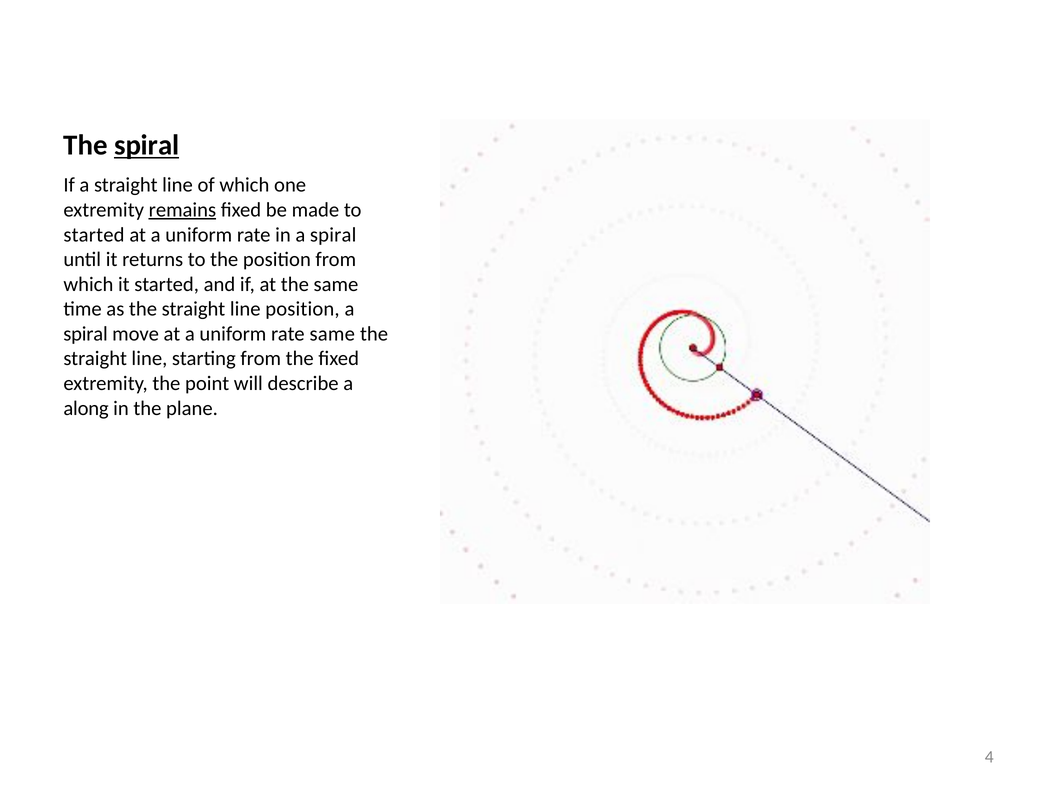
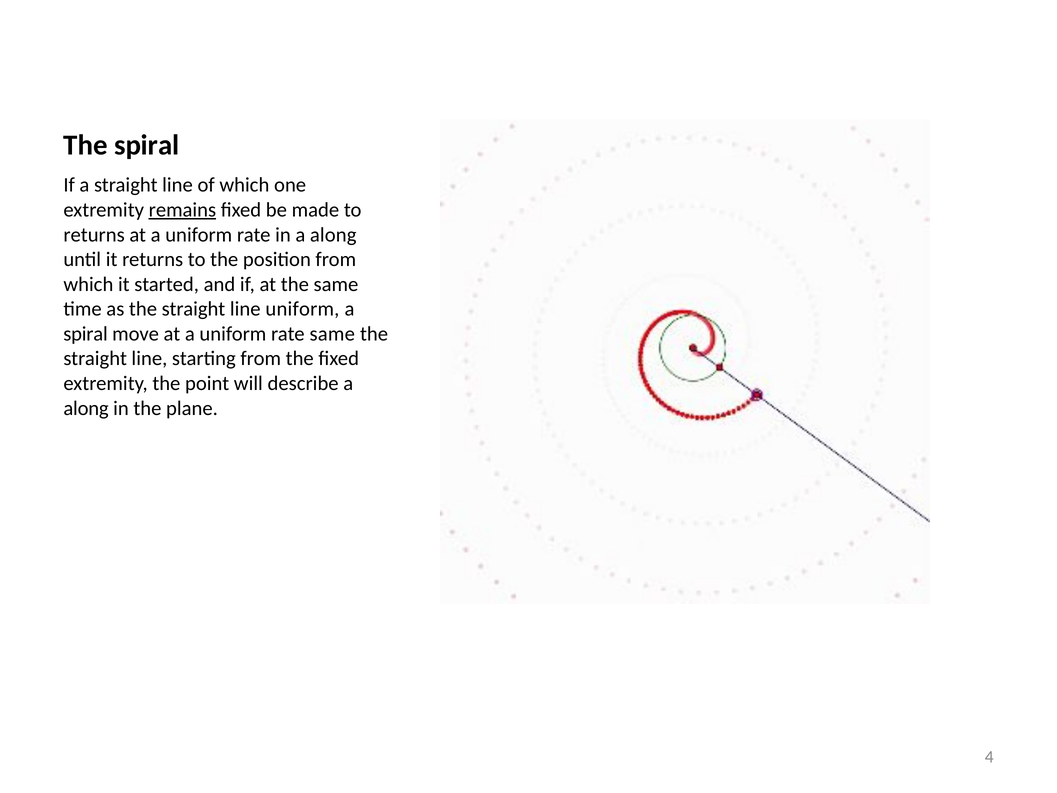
spiral underline: present -> none (147, 145)
started: started -> returns (94, 235)
in a spiral: spiral -> along (333, 235)
line position: position -> uniform (302, 309)
